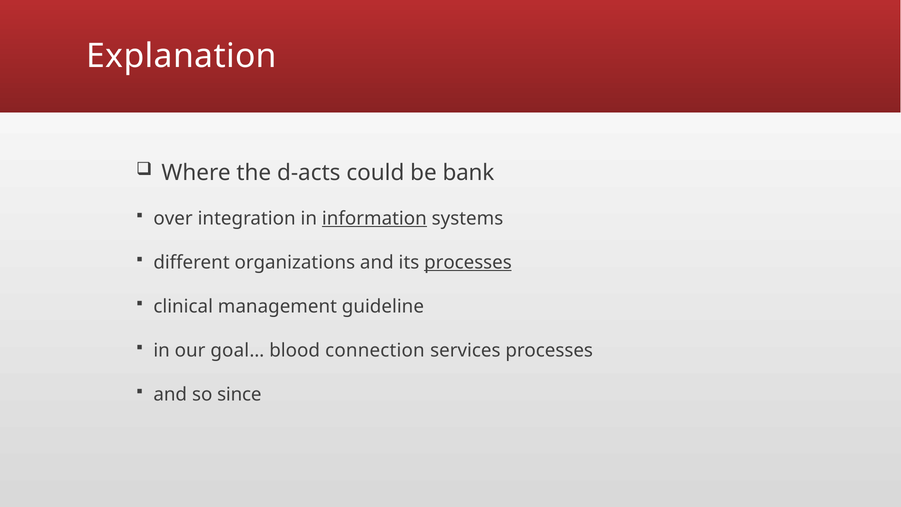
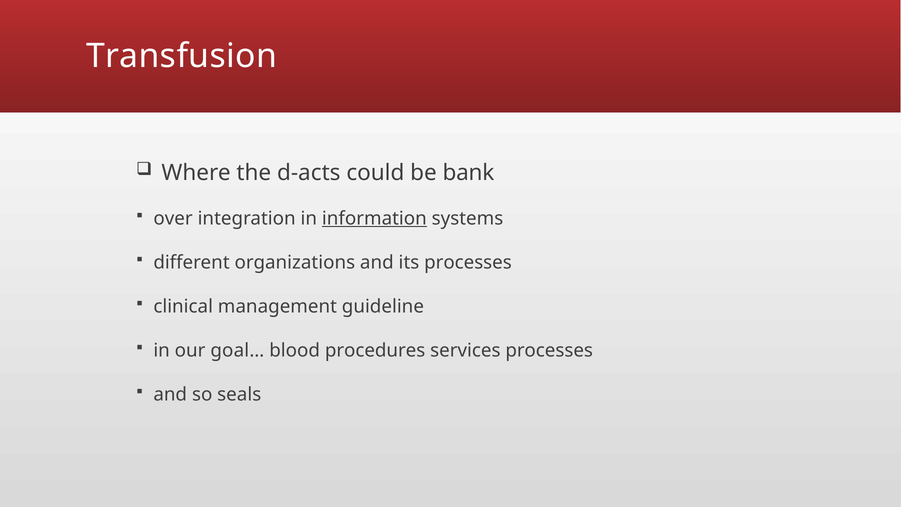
Explanation: Explanation -> Transfusion (181, 56)
processes underline: present -> none (468, 262)
connection: connection -> procedures (375, 350)
since: since -> seals (239, 394)
